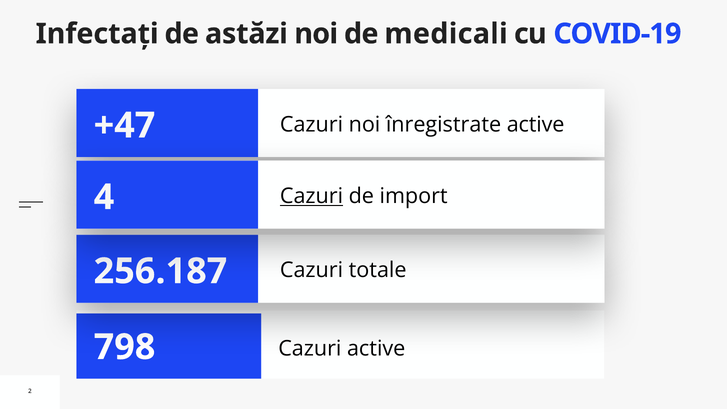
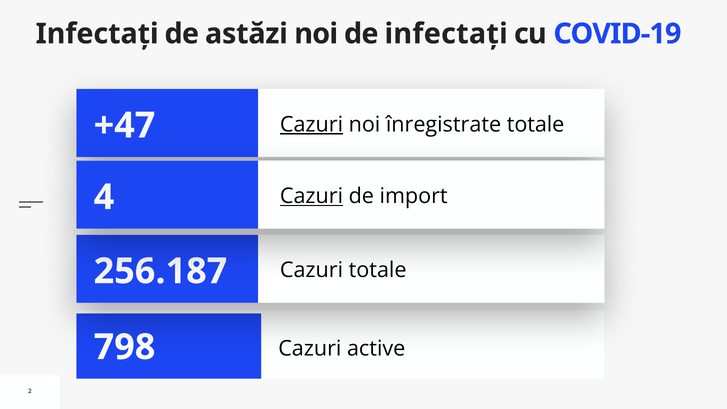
de medicali: medicali -> infectați (446, 34)
Cazuri underline: none -> present (312, 124)
înregistrate active: active -> totale (536, 124)
